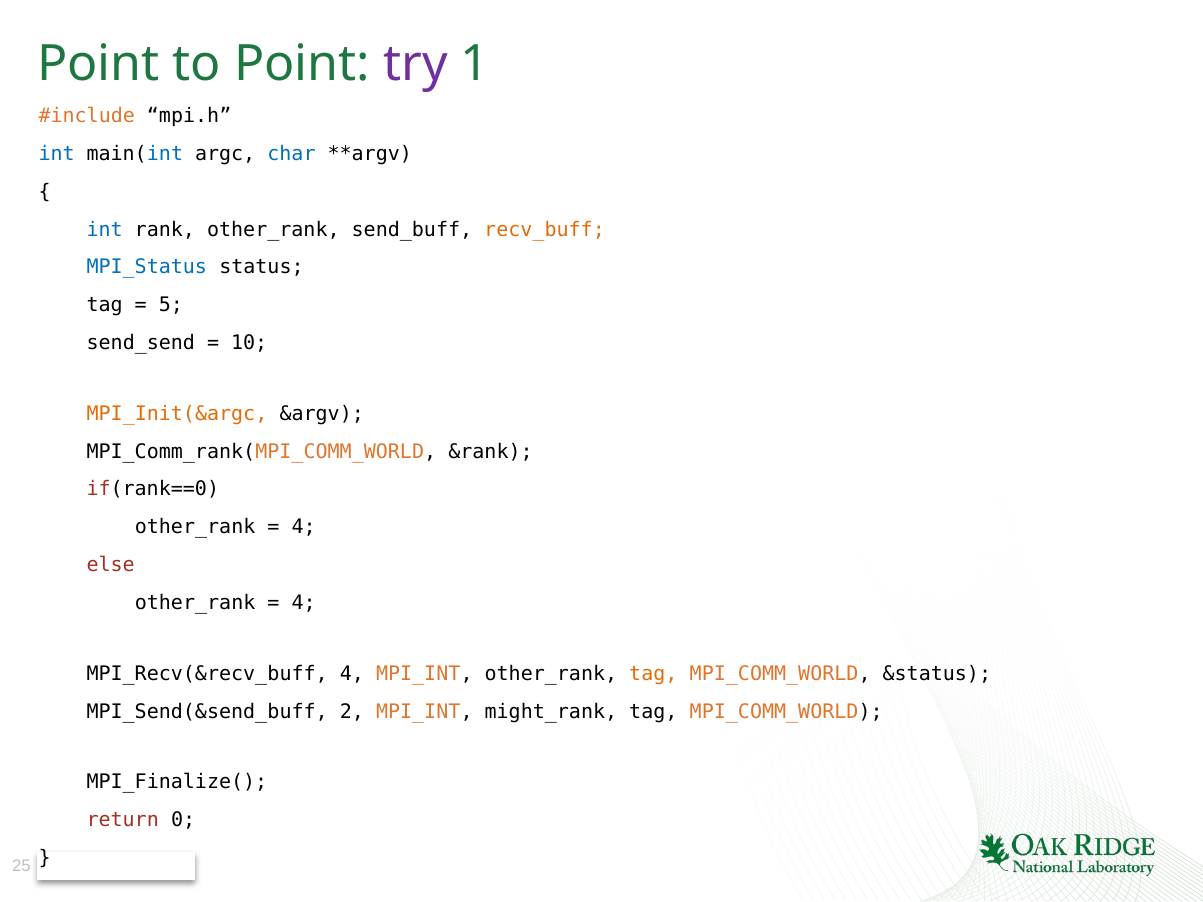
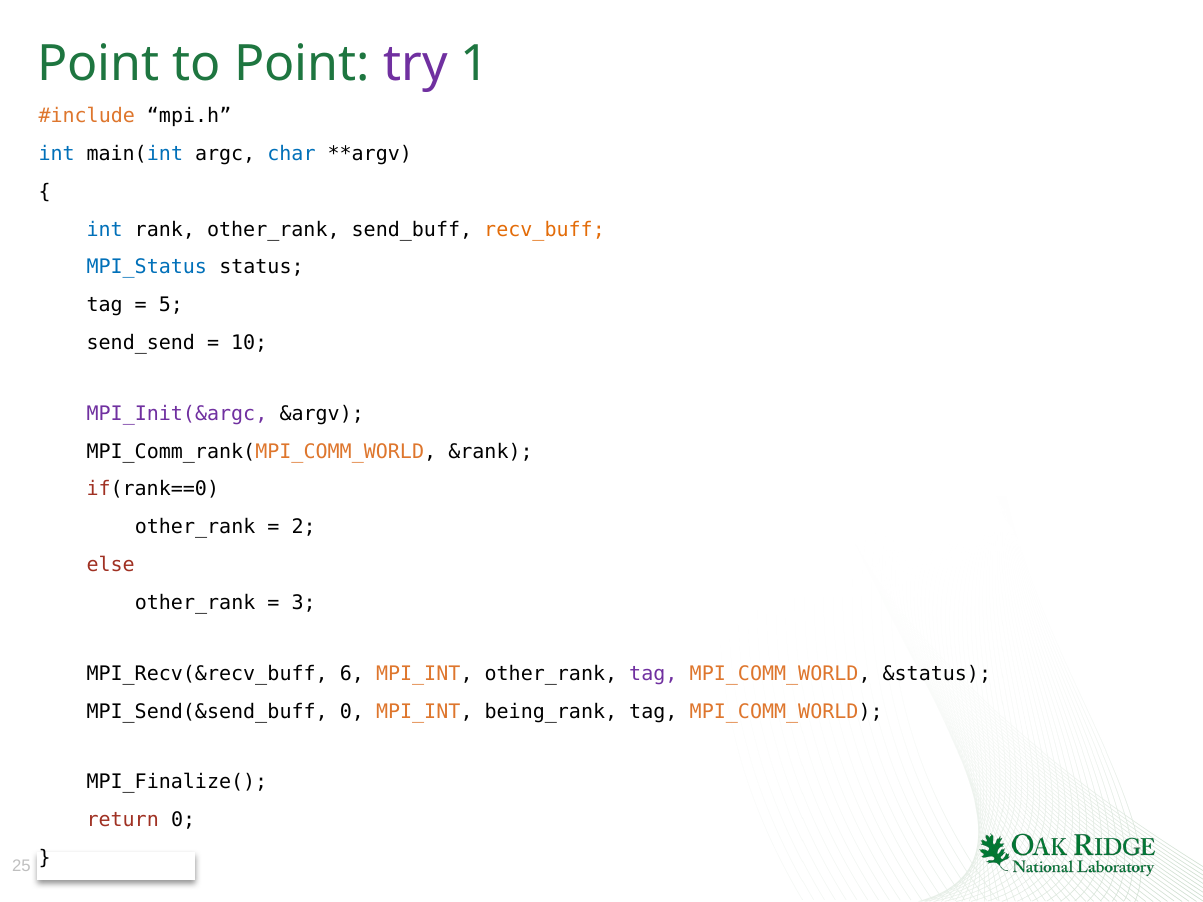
MPI_Init(&argc colour: orange -> purple (177, 414)
4: 4 -> 2 (304, 527)
4: 4 -> 3 (304, 603)
MPI_Recv(&recv_buff 4: 4 -> 6 (352, 674)
tag colour: orange -> purple (653, 674)
MPI_Send(&send_buff 2: 2 -> 0 (352, 712)
might_rank: might_rank -> being_rank (551, 712)
